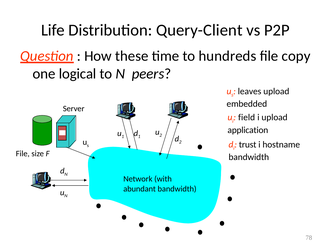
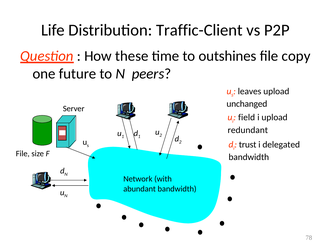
Query-Client: Query-Client -> Traffic-Client (199, 30)
hundreds: hundreds -> outshines (228, 56)
logical: logical -> future (78, 74)
embedded: embedded -> unchanged (247, 104)
application: application -> redundant (248, 130)
hostname: hostname -> delegated (281, 144)
